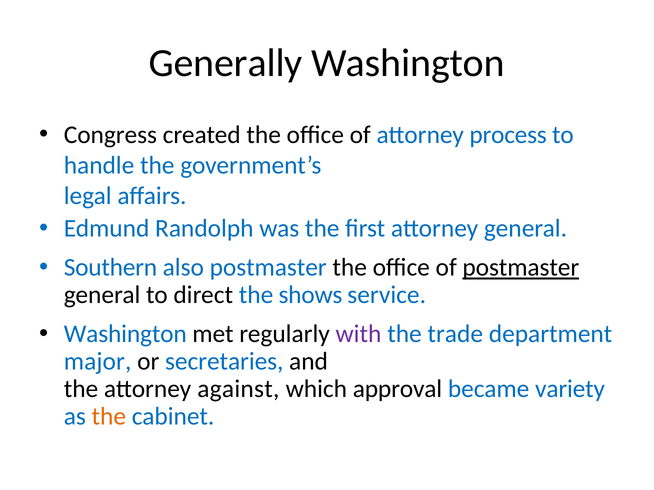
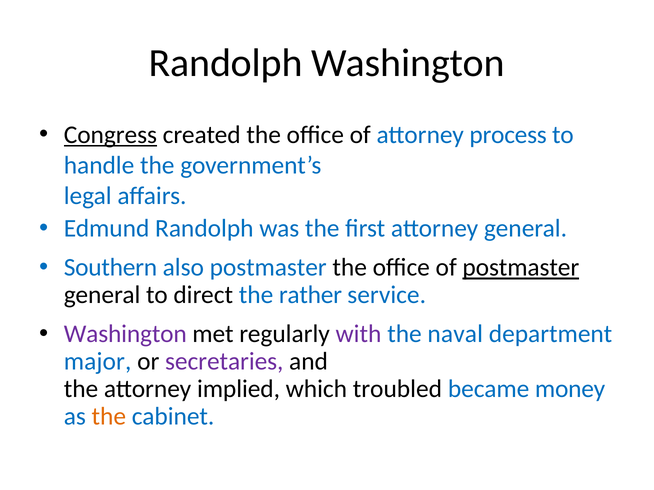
Generally: Generally -> Randolph (226, 63)
Congress underline: none -> present (110, 135)
shows: shows -> rather (310, 295)
Washington colour: blue -> purple (125, 334)
trade: trade -> naval (455, 334)
secretaries colour: blue -> purple (224, 362)
against: against -> implied (238, 389)
approval: approval -> troubled (397, 389)
variety: variety -> money (570, 389)
